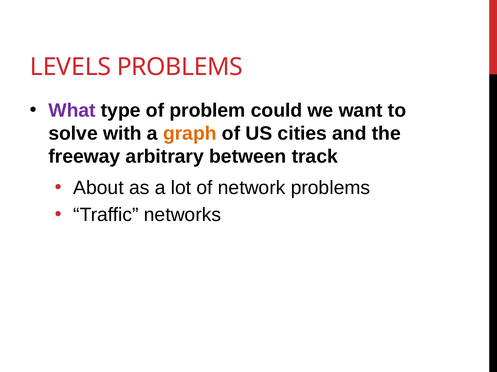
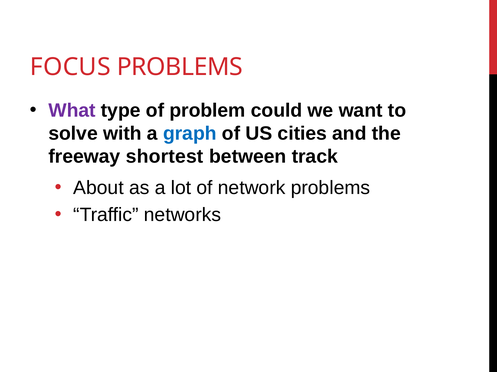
LEVELS: LEVELS -> FOCUS (70, 67)
graph colour: orange -> blue (190, 134)
arbitrary: arbitrary -> shortest (165, 157)
